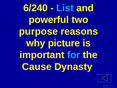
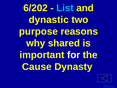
6/240: 6/240 -> 6/202 (35, 8)
powerful: powerful -> dynastic (49, 20)
picture: picture -> shared (64, 43)
for colour: light blue -> white (74, 55)
